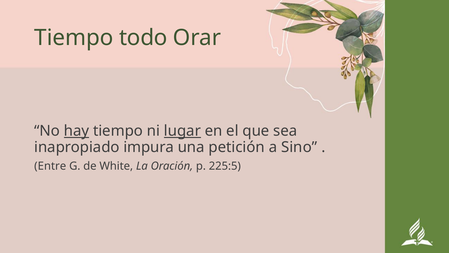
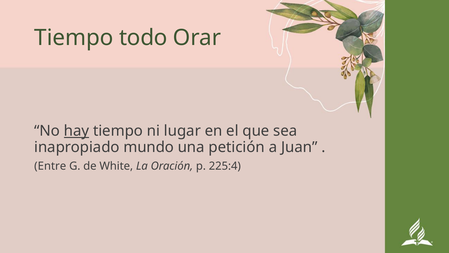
lugar underline: present -> none (182, 131)
impura: impura -> mundo (149, 147)
Sino: Sino -> Juan (299, 147)
225:5: 225:5 -> 225:4 (225, 166)
